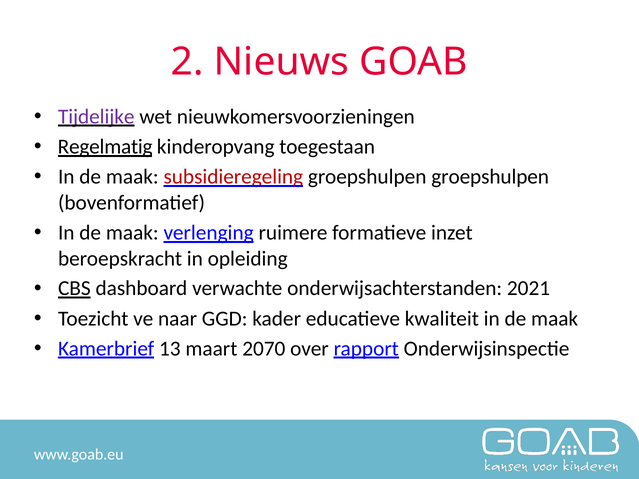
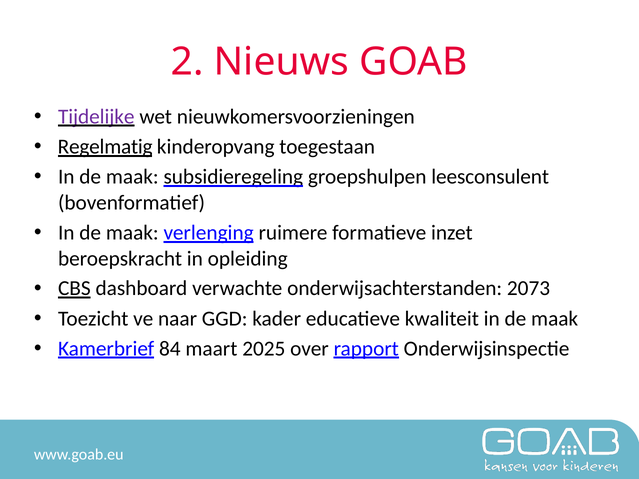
subsidieregeling colour: red -> black (233, 177)
groepshulpen groepshulpen: groepshulpen -> leesconsulent (490, 177)
2021: 2021 -> 2073 (529, 289)
13: 13 -> 84 (170, 349)
2070: 2070 -> 2025 (264, 349)
